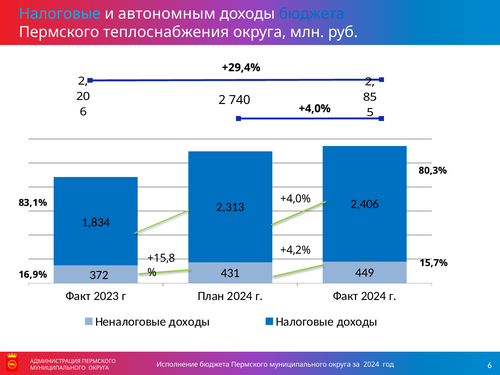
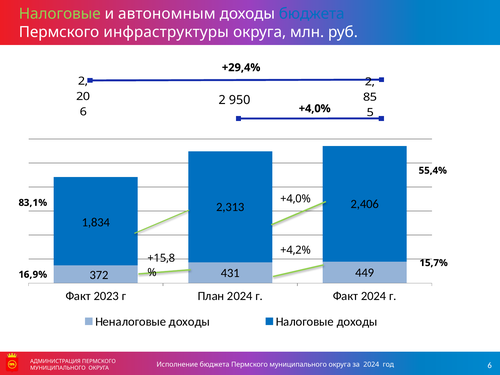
Налоговые colour: light blue -> light green (60, 14)
теплоснабжения: теплоснабжения -> инфраструктуры (166, 32)
740: 740 -> 950 (240, 100)
80,3%: 80,3% -> 55,4% (433, 171)
